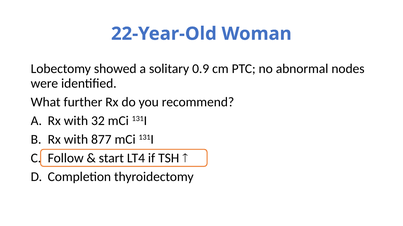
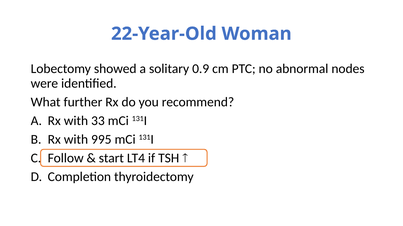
32: 32 -> 33 (98, 121)
877: 877 -> 995 (101, 140)
